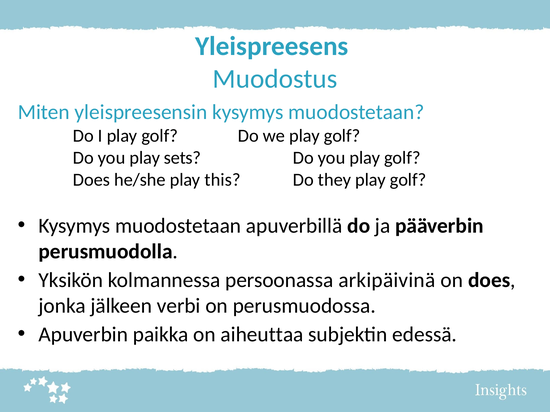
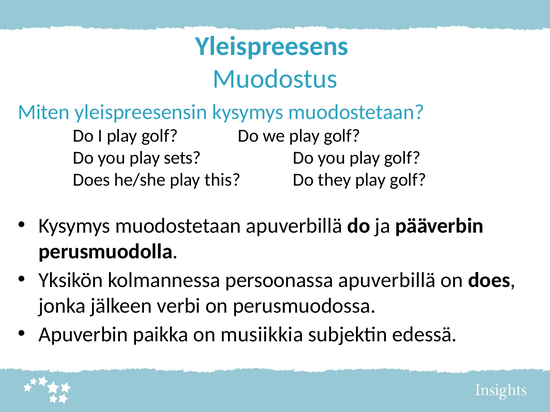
persoonassa arkipäivinä: arkipäivinä -> apuverbillä (387, 280)
aiheuttaa: aiheuttaa -> musiikkia (262, 335)
